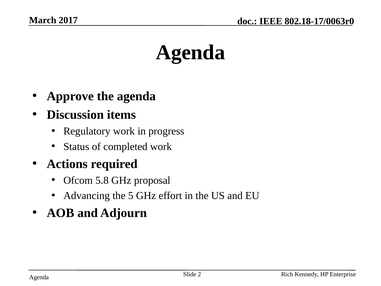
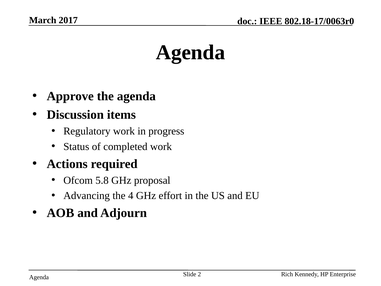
5: 5 -> 4 (131, 195)
